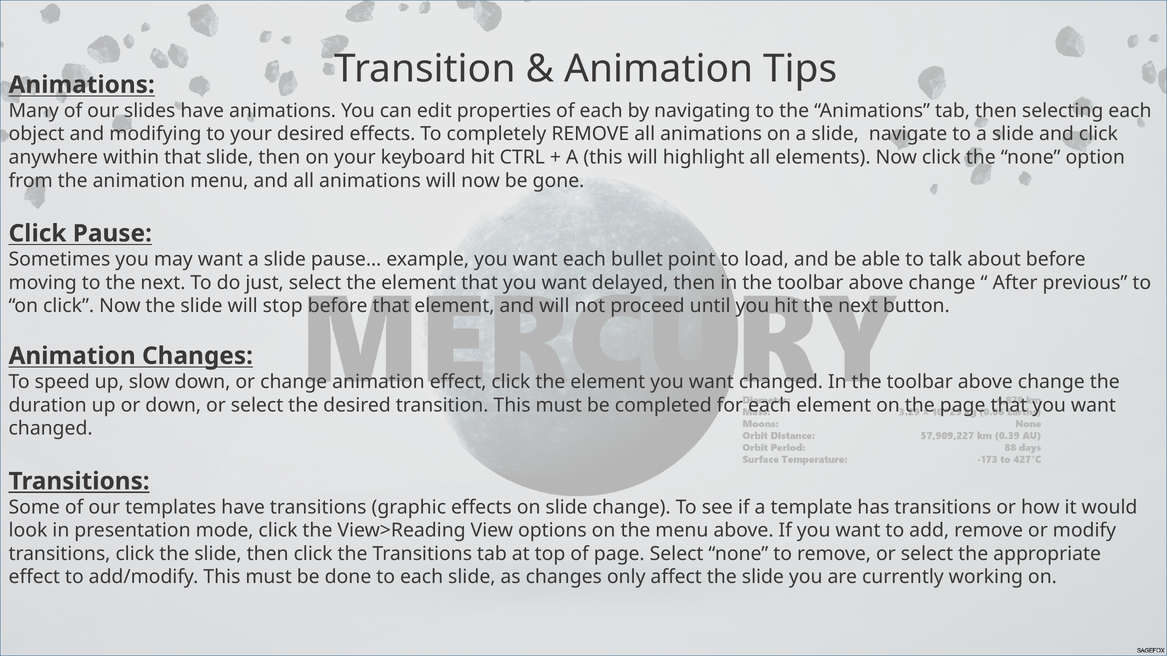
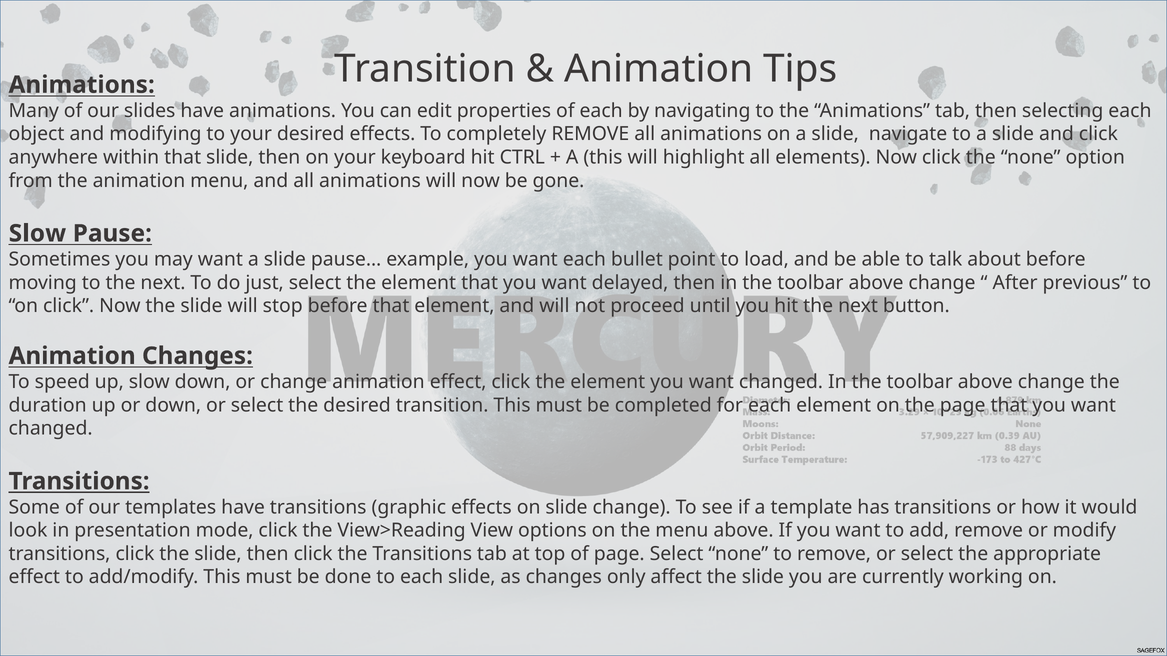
Click: Click -> Slow (37, 234)
